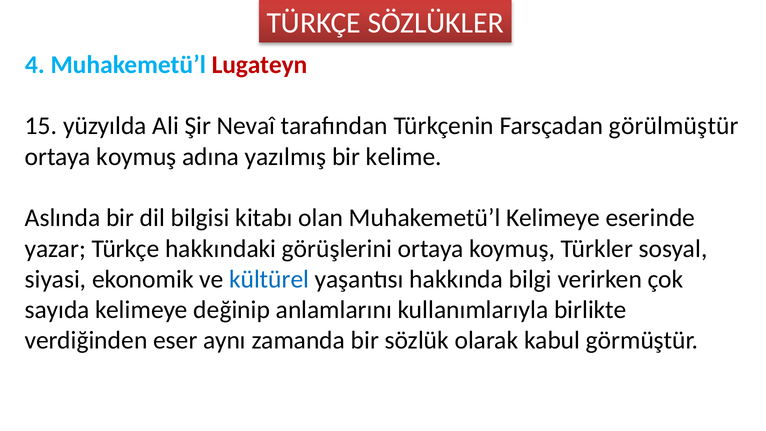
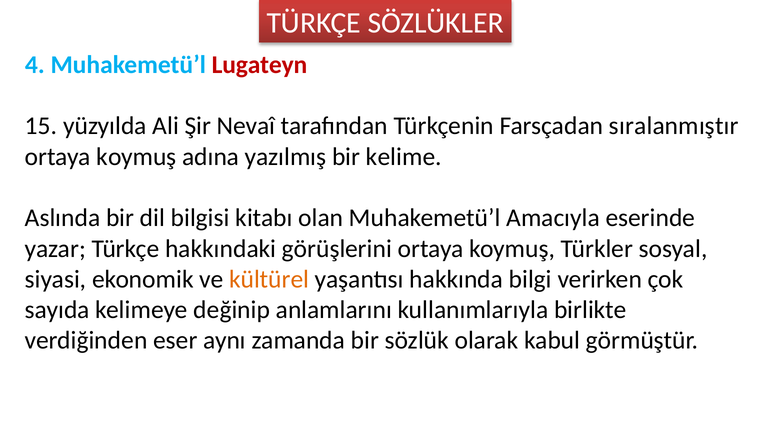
görülmüştür: görülmüştür -> sıralanmıştır (674, 126)
Muhakemetü’l Kelimeye: Kelimeye -> Amacıyla (553, 218)
kültürel colour: blue -> orange (269, 279)
